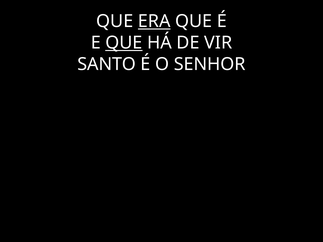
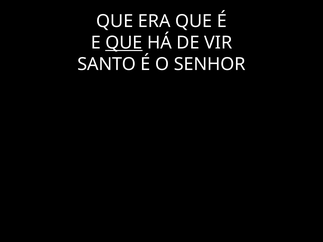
ERA underline: present -> none (154, 21)
